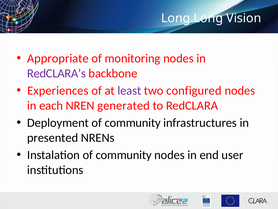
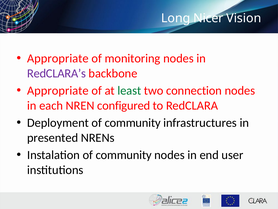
Long Long: Long -> Nicer (208, 18)
Experiences: Experiences -> Appropriate (58, 90)
least colour: purple -> green (129, 90)
configured: configured -> connection (194, 90)
generated: generated -> configured (124, 105)
